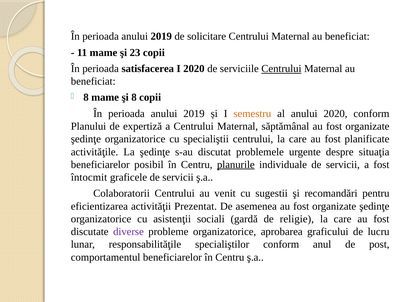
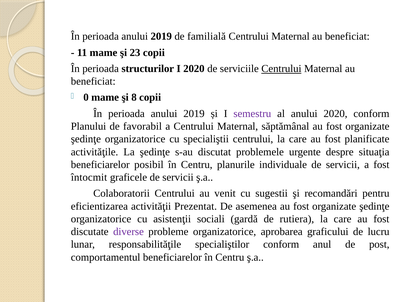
solicitare: solicitare -> familială (207, 36)
satisfacerea: satisfacerea -> structurilor (148, 69)
8: 8 -> 0 (86, 98)
semestru colour: orange -> purple (252, 114)
expertiză: expertiză -> favorabil (143, 126)
planurile underline: present -> none (236, 165)
religie: religie -> rutiera (297, 219)
